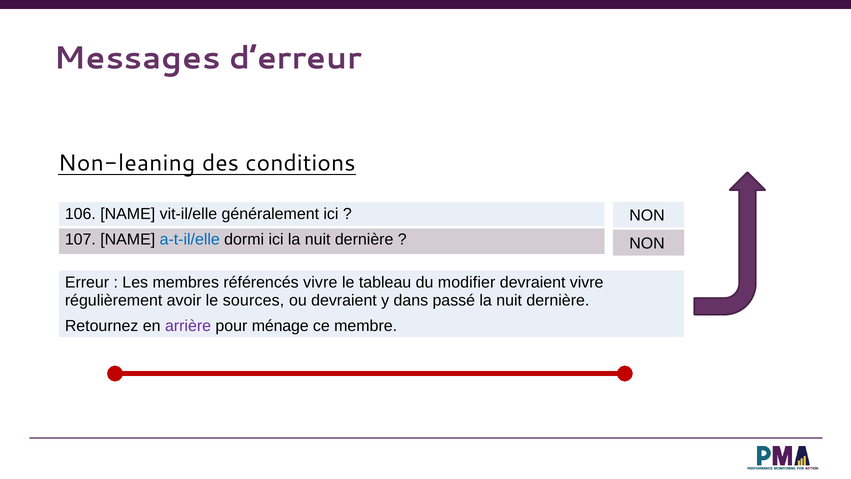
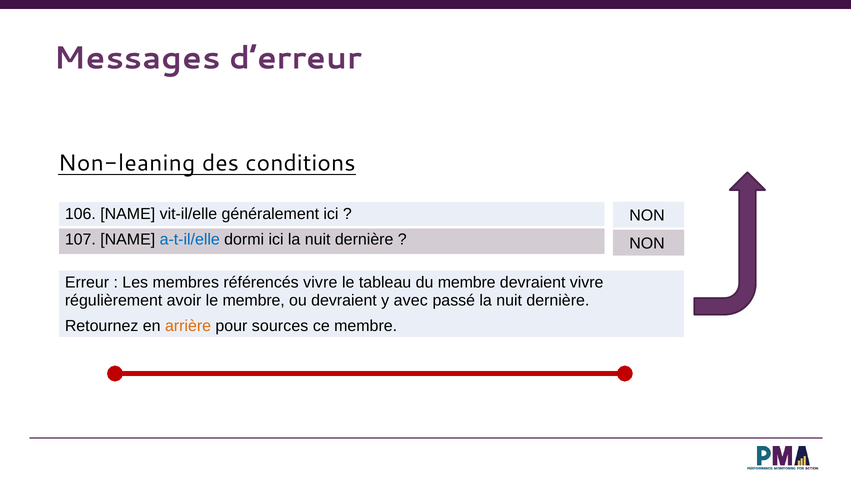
du modifier: modifier -> membre (467, 282)
le sources: sources -> membre (254, 300)
dans: dans -> avec (411, 300)
arrière colour: purple -> orange (188, 326)
ménage: ménage -> sources (280, 326)
